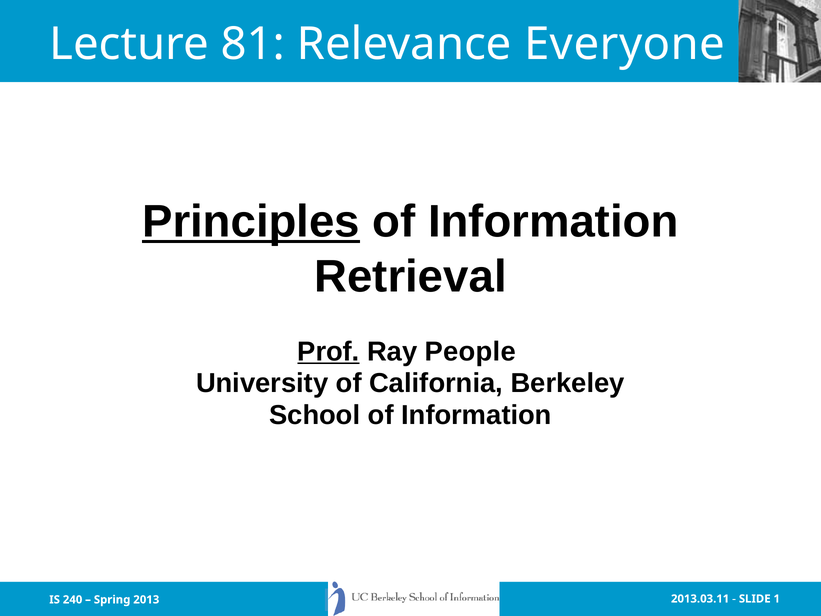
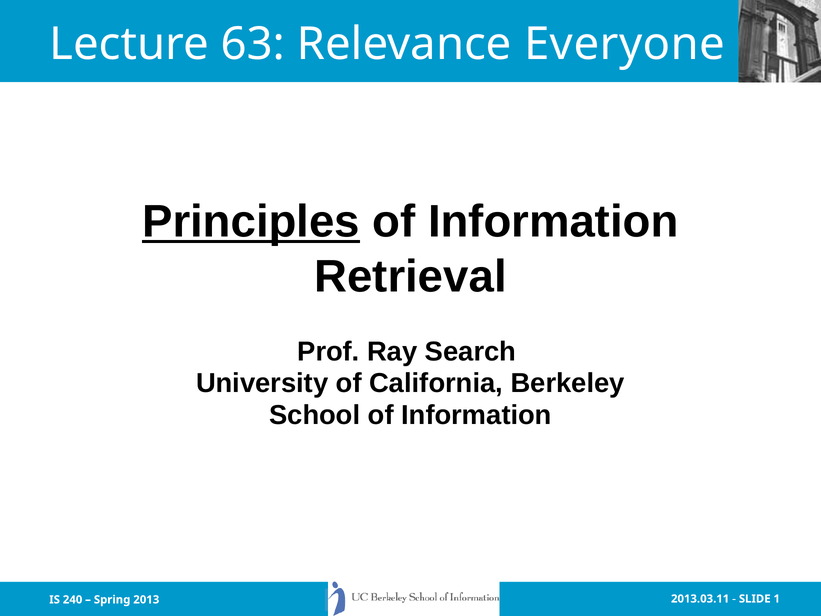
81: 81 -> 63 (253, 44)
Prof underline: present -> none (328, 351)
People: People -> Search (470, 351)
